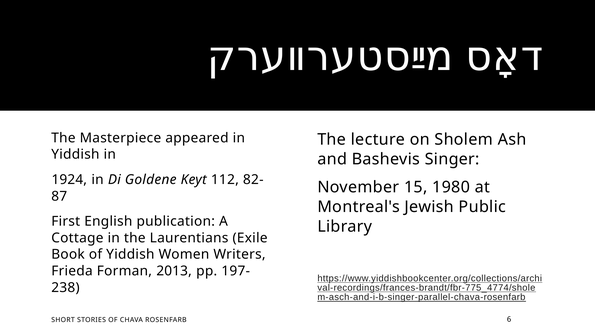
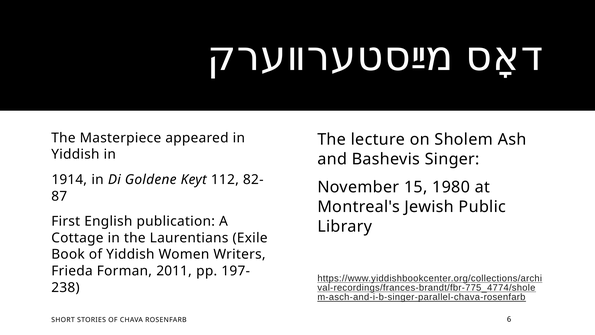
1924: 1924 -> 1914 (69, 180)
2013: 2013 -> 2011 (174, 271)
